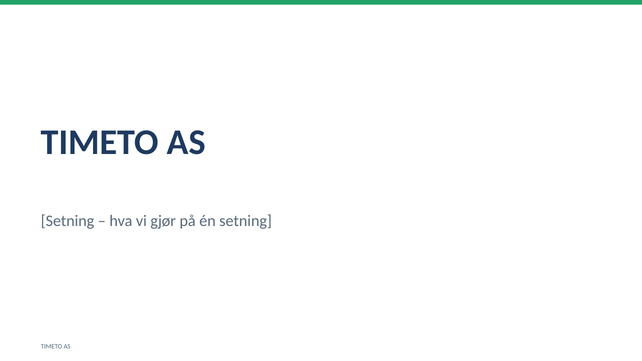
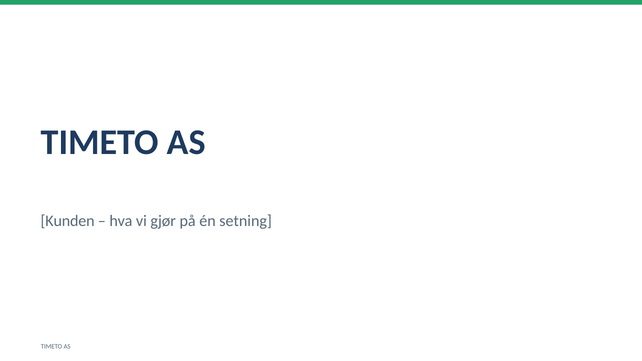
Setning: Setning -> Kunden (68, 221)
